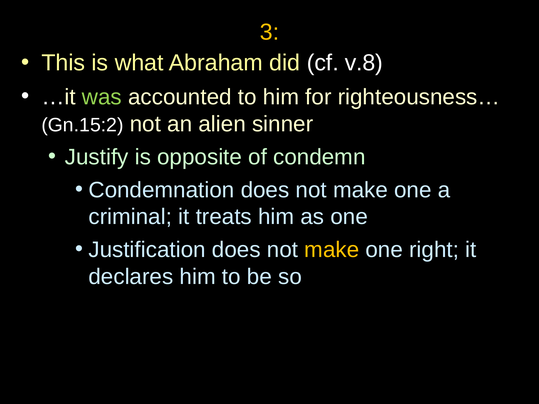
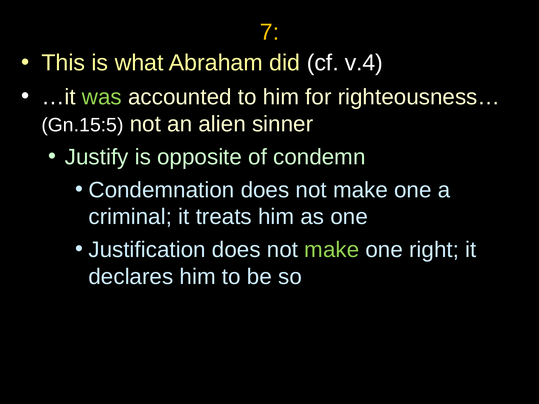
3: 3 -> 7 (270, 32)
v.8: v.8 -> v.4 (364, 63)
Gn.15:2: Gn.15:2 -> Gn.15:5 (82, 125)
make colour: yellow -> light green (332, 250)
